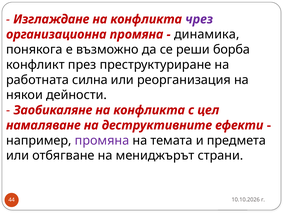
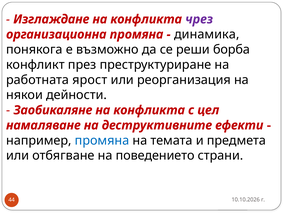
силна: силна -> ярост (90, 80)
промяна colour: purple -> blue (102, 140)
мениджърът: мениджърът -> поведението (155, 155)
